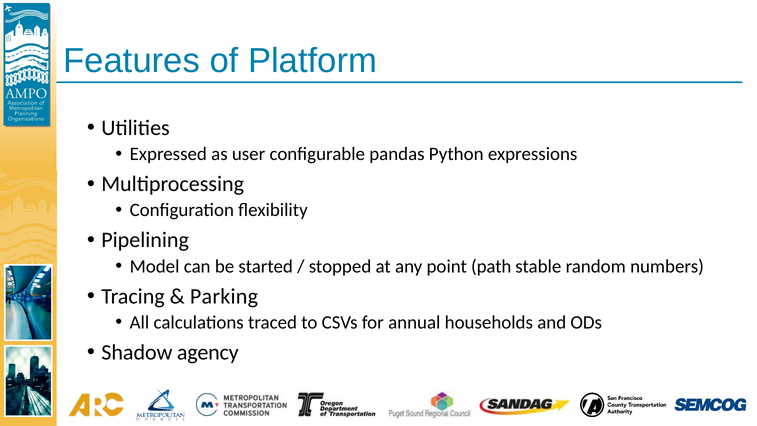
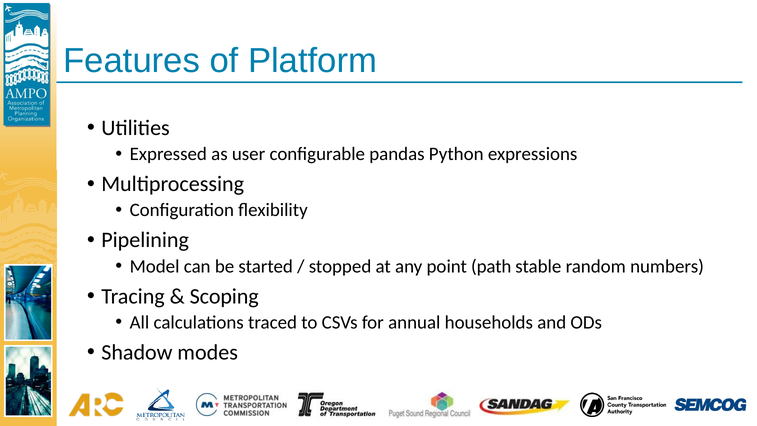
Parking: Parking -> Scoping (224, 296)
agency: agency -> modes (208, 352)
